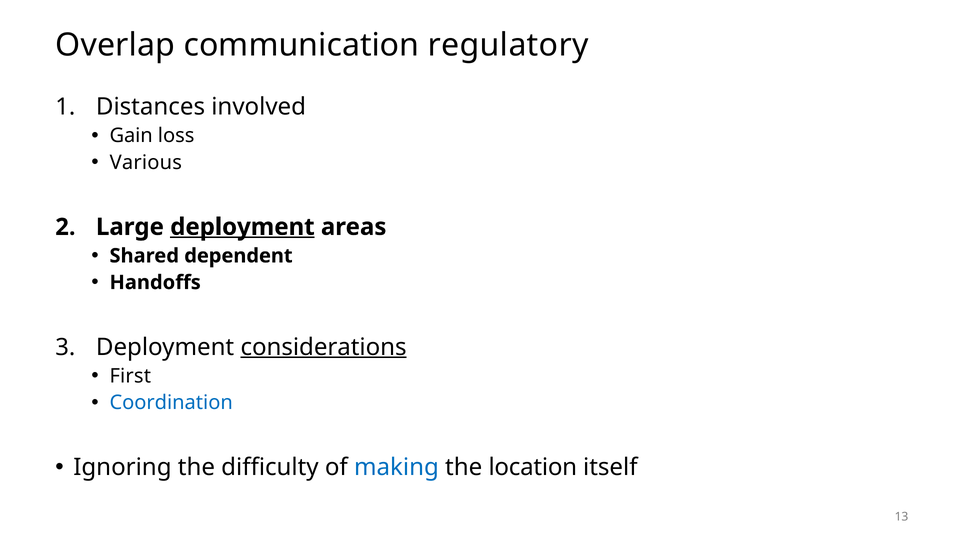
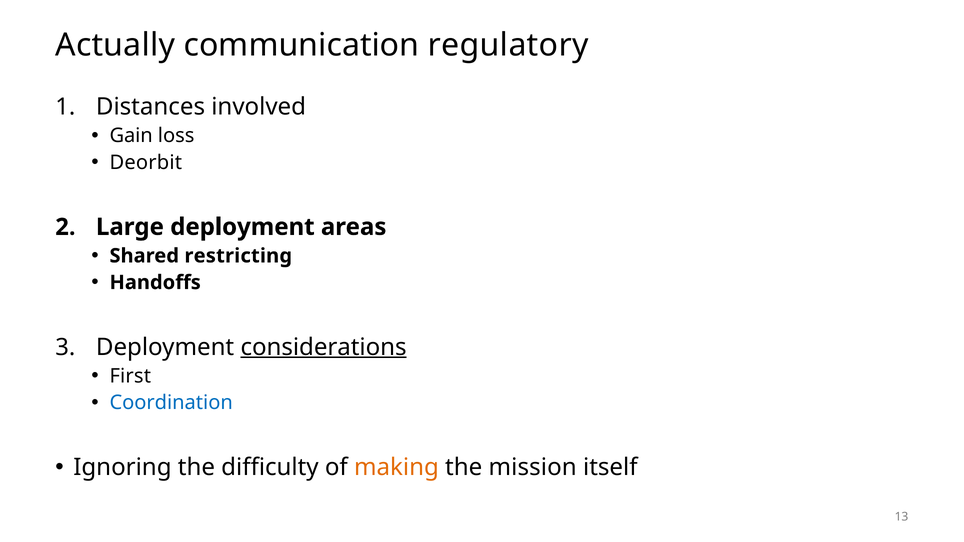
Overlap: Overlap -> Actually (115, 45)
Various: Various -> Deorbit (146, 162)
deployment underline: present -> none (242, 227)
dependent: dependent -> restricting (238, 256)
making colour: blue -> orange (396, 467)
location: location -> mission (533, 467)
